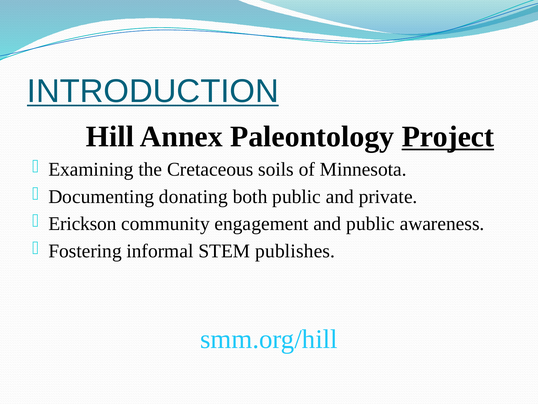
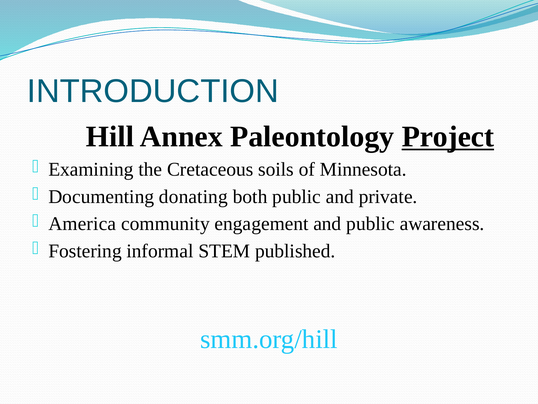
INTRODUCTION underline: present -> none (153, 91)
Erickson: Erickson -> America (82, 224)
publishes: publishes -> published (295, 251)
